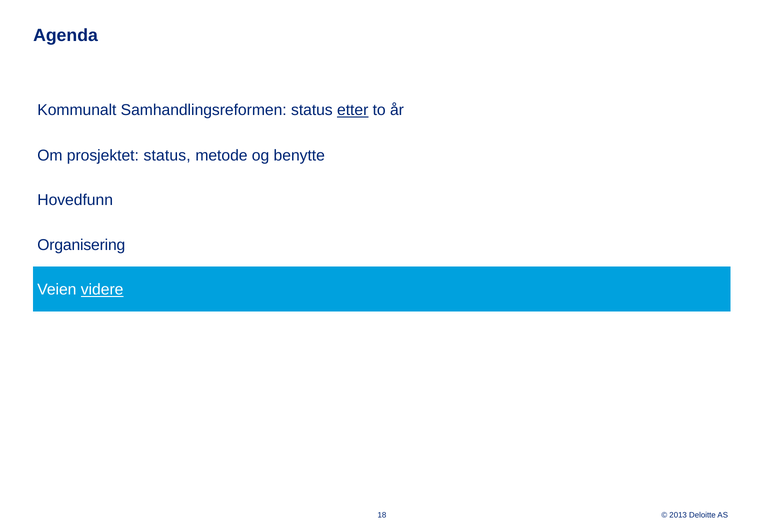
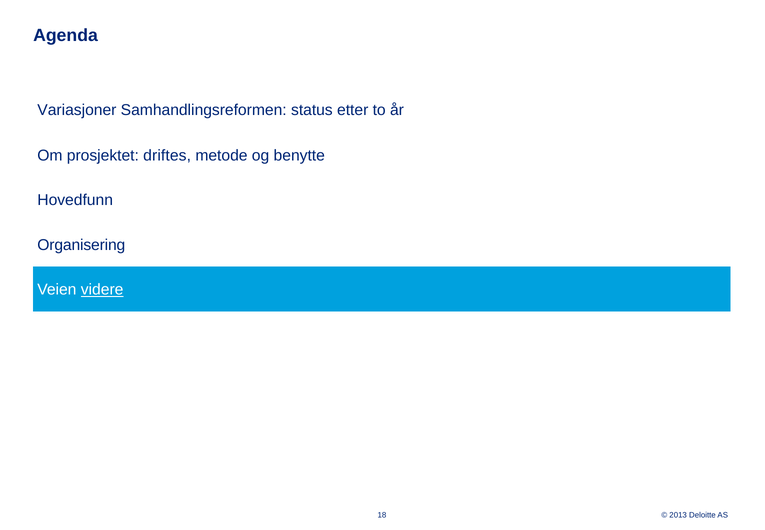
Kommunalt: Kommunalt -> Variasjoner (77, 110)
etter underline: present -> none (353, 110)
prosjektet status: status -> driftes (167, 155)
